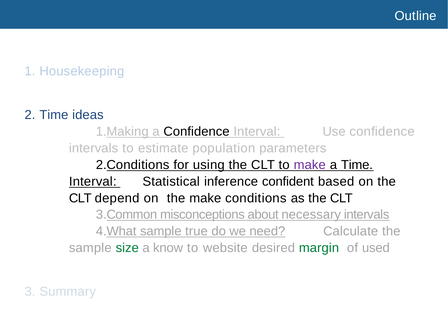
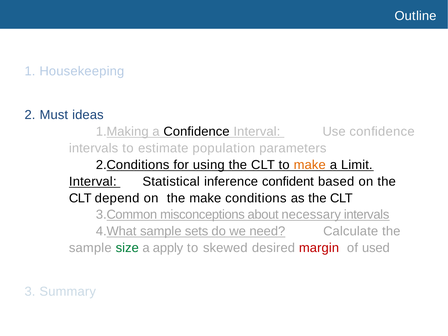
Time: Time -> Must (54, 115)
make colour: purple -> orange (310, 165)
a Time: Time -> Limit (357, 165)
true: true -> sets (197, 231)
know: know -> apply (168, 248)
website: website -> skewed (225, 248)
margin colour: green -> red (319, 248)
